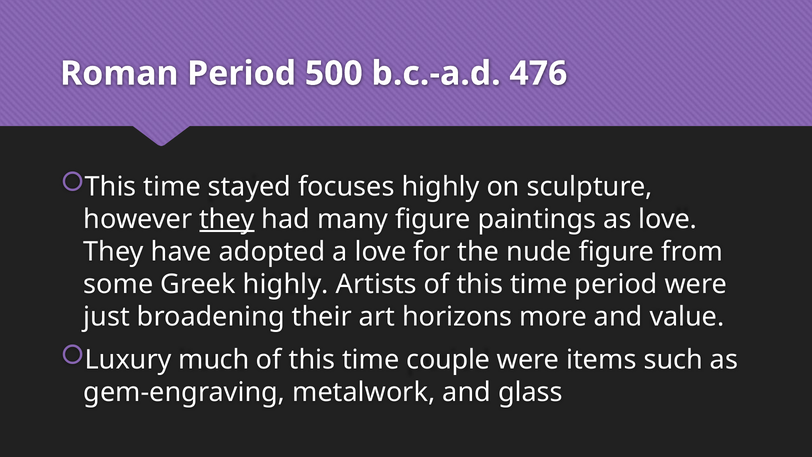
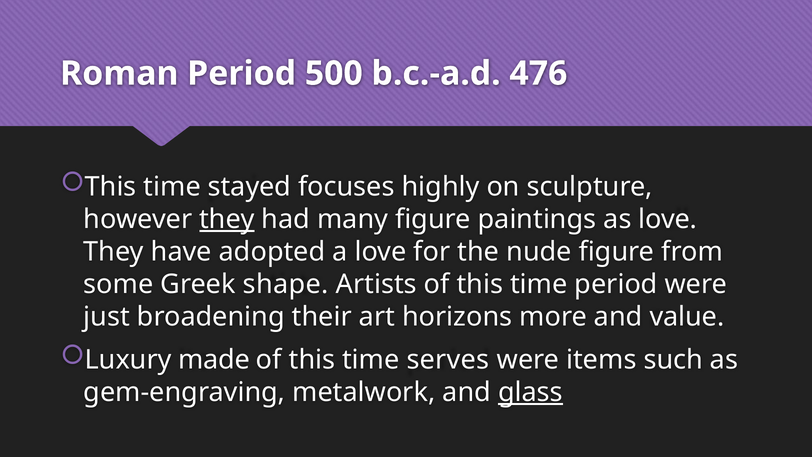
Greek highly: highly -> shape (286, 284)
much: much -> made (214, 360)
couple: couple -> serves (448, 360)
glass underline: none -> present (530, 392)
